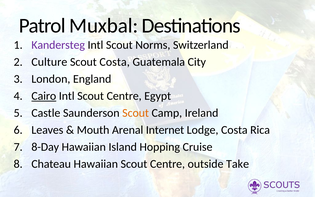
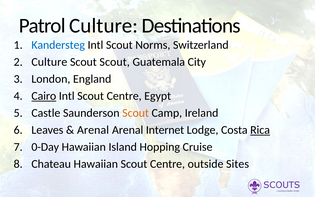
Patrol Muxbal: Muxbal -> Culture (104, 26)
Kandersteg colour: purple -> blue (58, 45)
Scout Costa: Costa -> Scout (115, 62)
Mouth: Mouth -> Arenal (93, 130)
Rica underline: none -> present (260, 130)
8-Day: 8-Day -> 0-Day (45, 147)
Take: Take -> Sites (238, 164)
